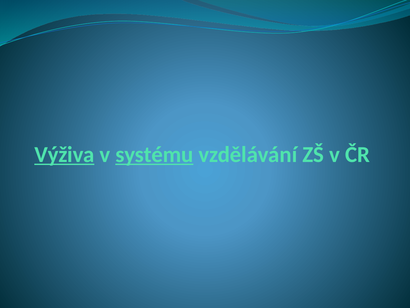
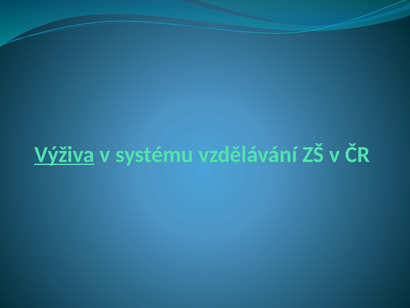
systému underline: present -> none (154, 154)
